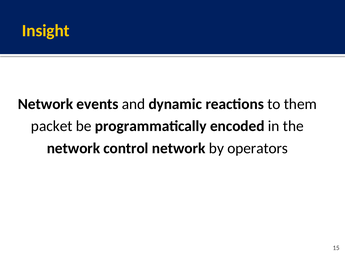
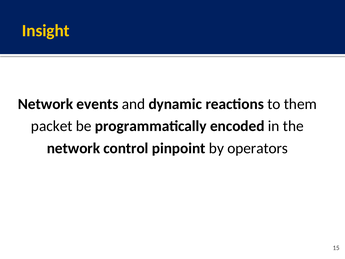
control network: network -> pinpoint (179, 148)
